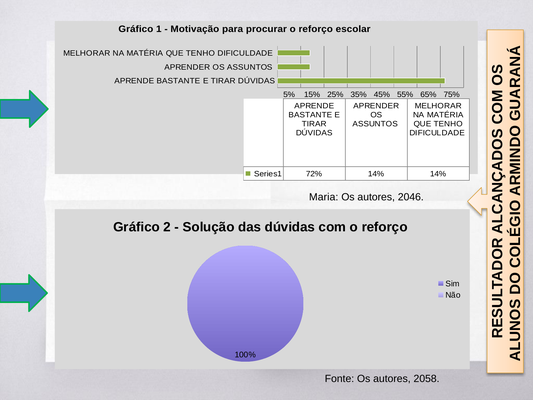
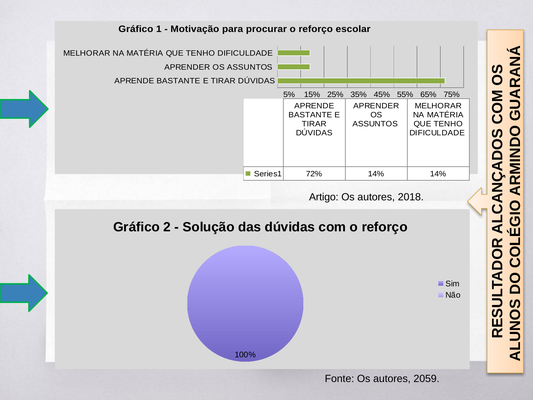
Maria: Maria -> Artigo (324, 197)
2046: 2046 -> 2018 (411, 197)
2058: 2058 -> 2059 (427, 379)
